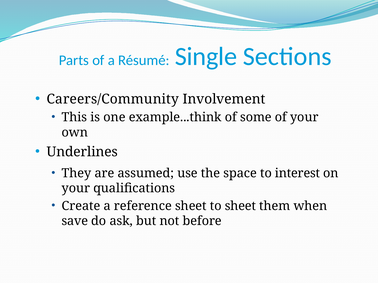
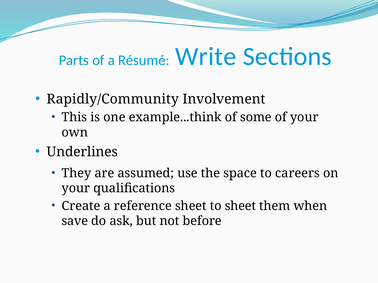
Single: Single -> Write (206, 57)
Careers/Community: Careers/Community -> Rapidly/Community (113, 99)
interest: interest -> careers (297, 174)
